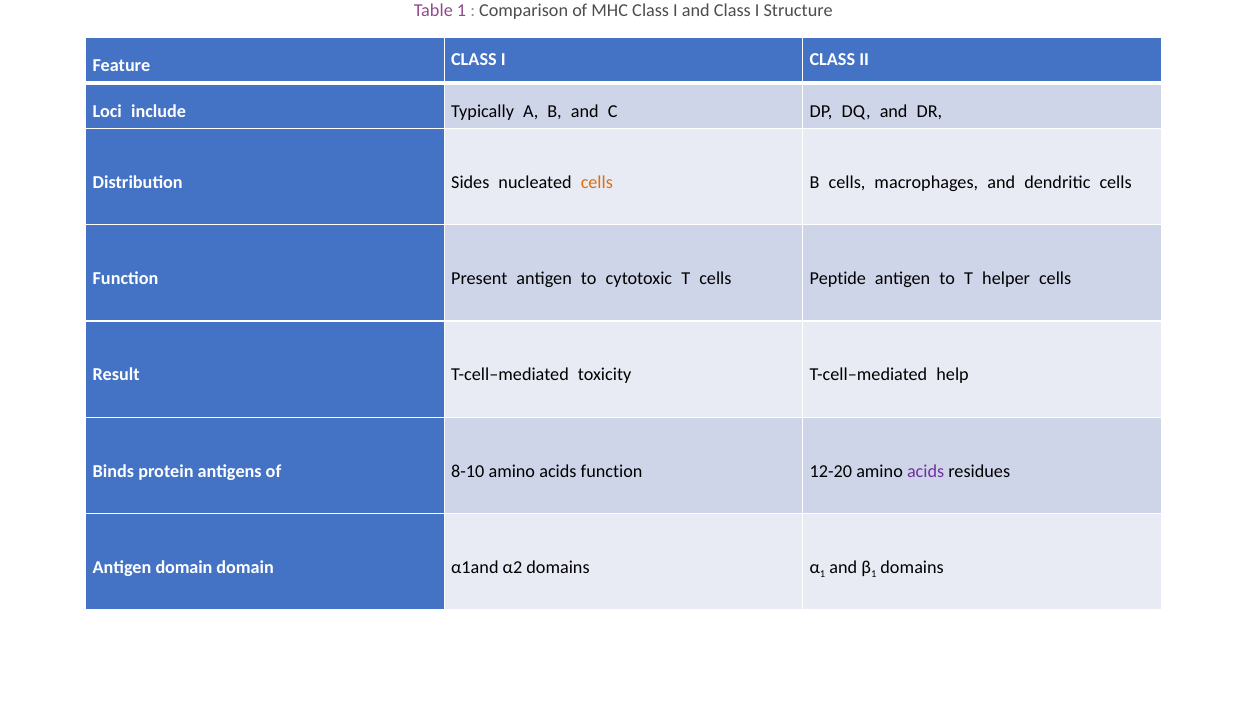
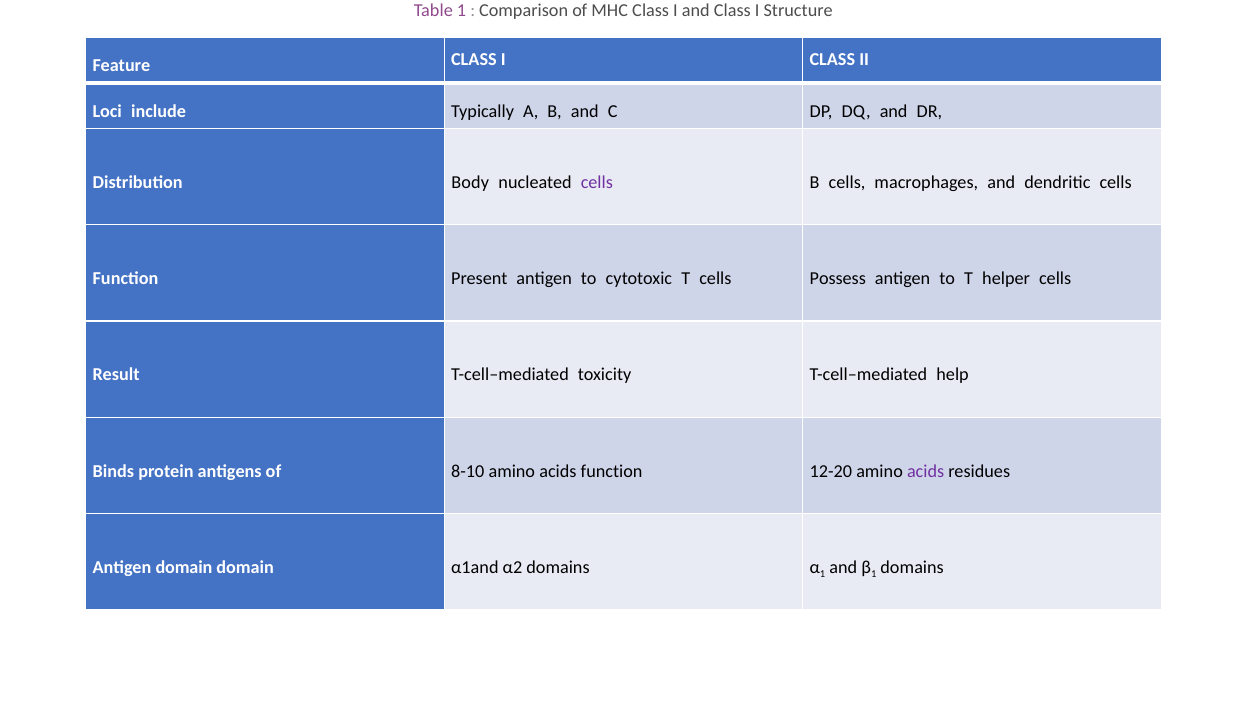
Sides: Sides -> Body (470, 182)
cells colour: orange -> purple (597, 182)
Peptide: Peptide -> Possess (838, 279)
